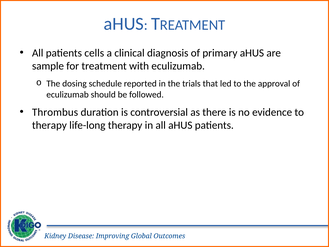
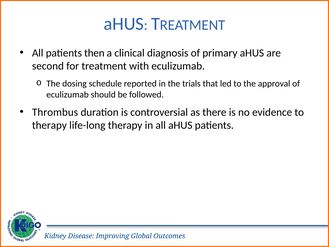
cells: cells -> then (94, 53)
sample: sample -> second (48, 66)
